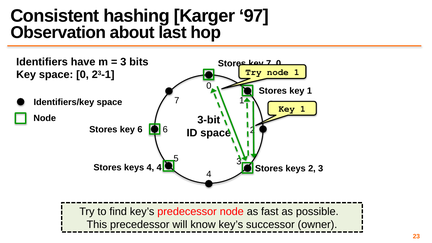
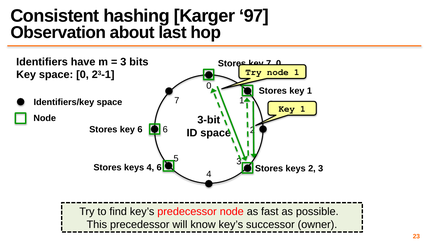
4 4: 4 -> 6 (159, 168)
